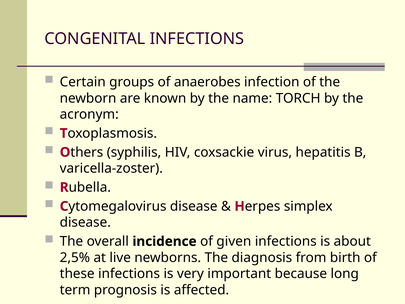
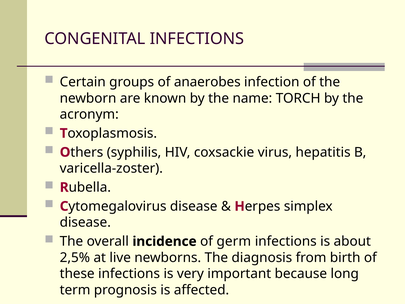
given: given -> germ (234, 241)
